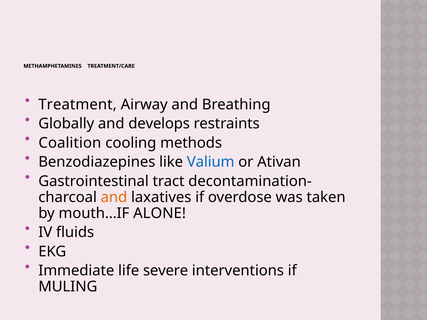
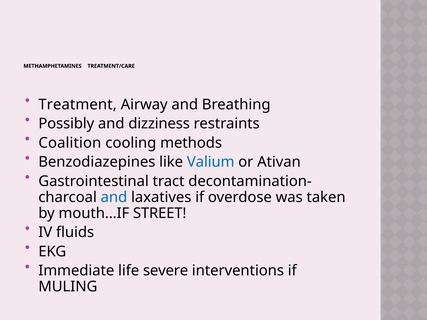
Globally: Globally -> Possibly (66, 124)
develops: develops -> dizziness (159, 124)
and colour: orange -> blue (114, 197)
ALONE: ALONE -> STREET (160, 213)
